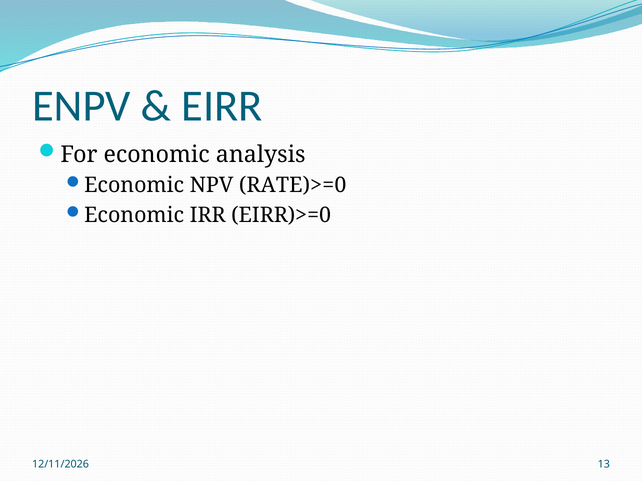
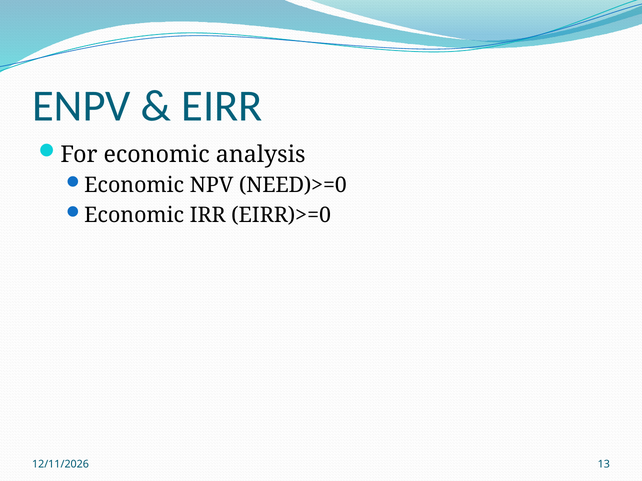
RATE)>=0: RATE)>=0 -> NEED)>=0 (293, 185)
